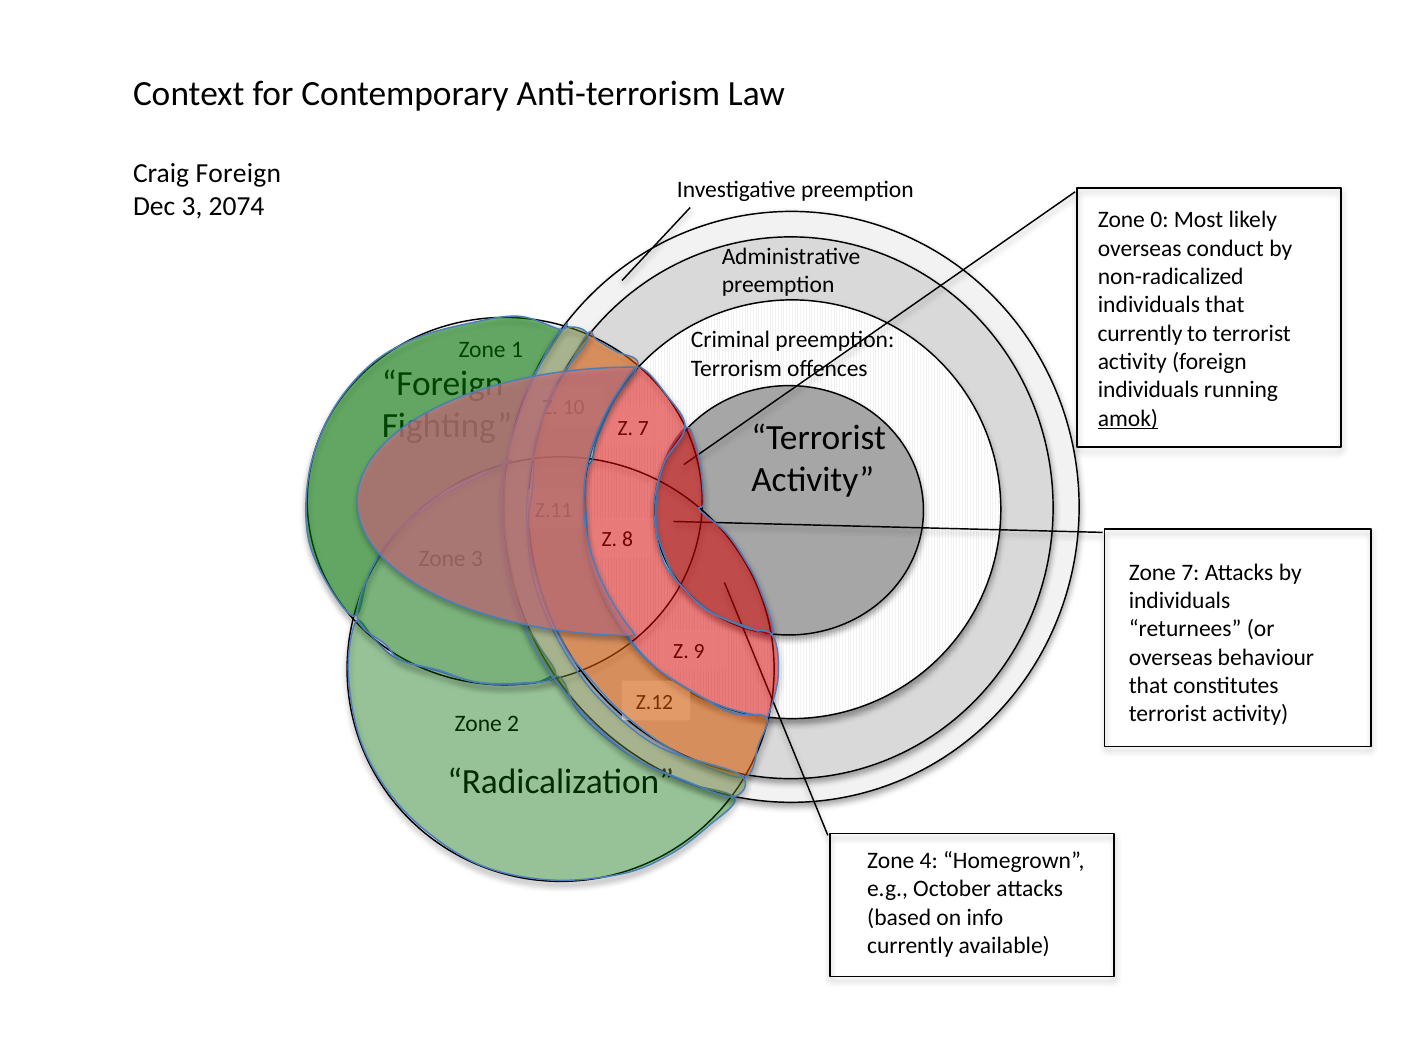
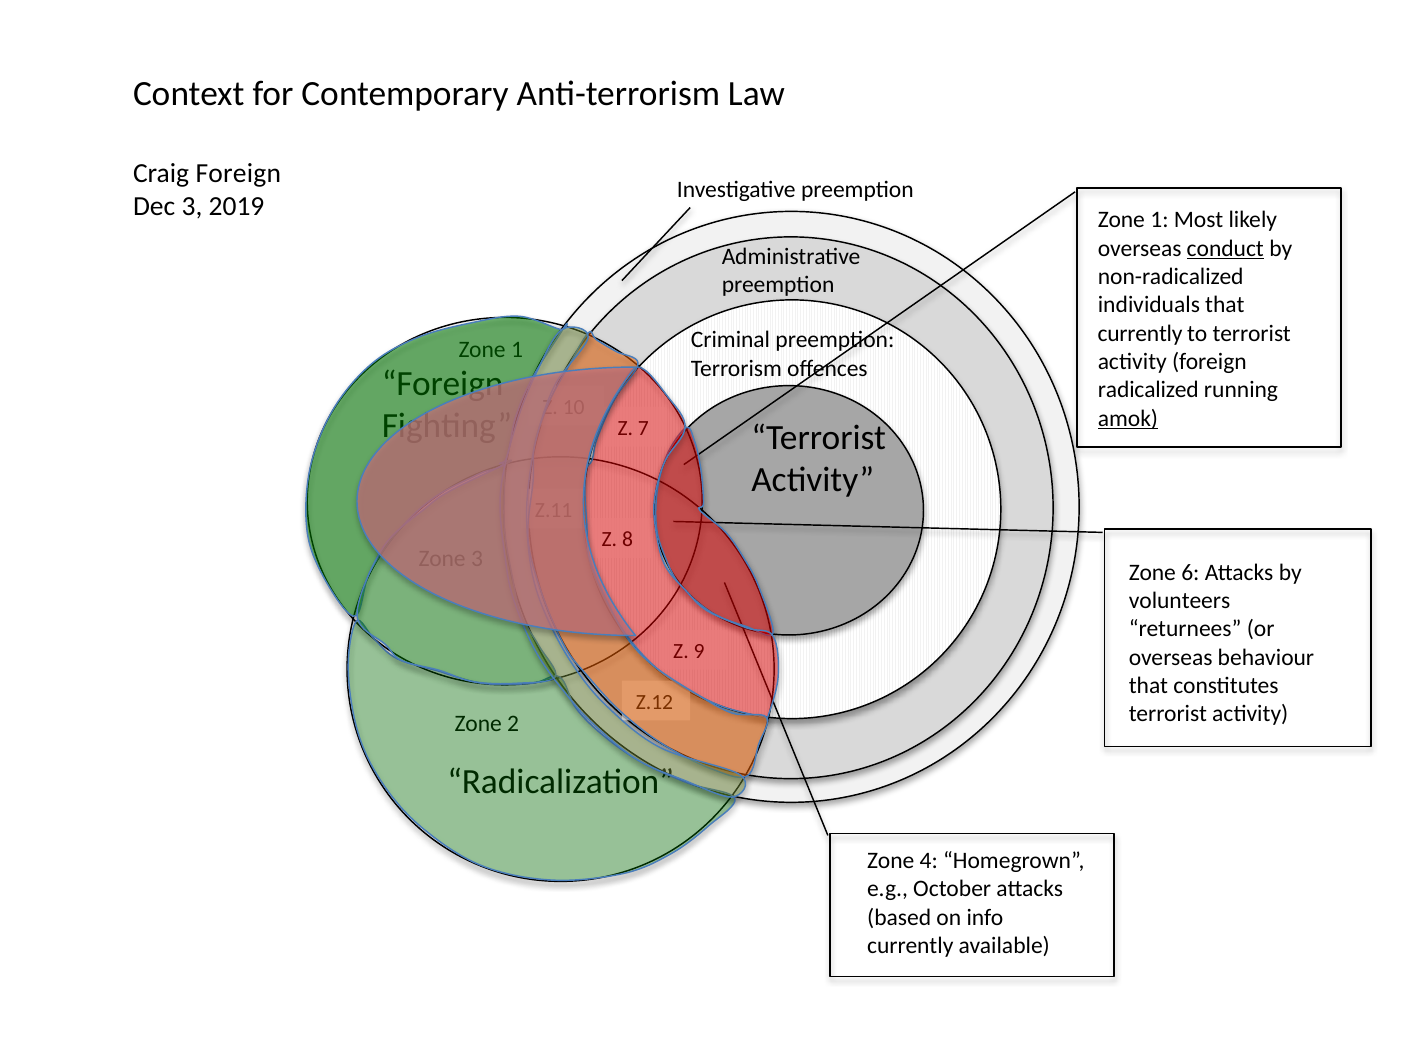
2074: 2074 -> 2019 (237, 207)
0: 0 -> 1 (1159, 220)
conduct underline: none -> present (1225, 248)
individuals: individuals -> radicalized (1148, 390)
Zone 7: 7 -> 6 (1190, 572)
individuals: individuals -> volunteers (1180, 600)
